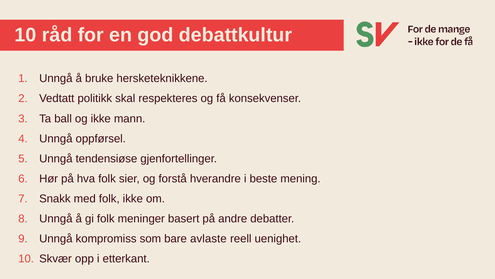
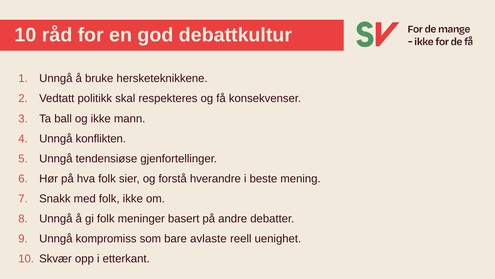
oppførsel: oppførsel -> konflikten (101, 138)
